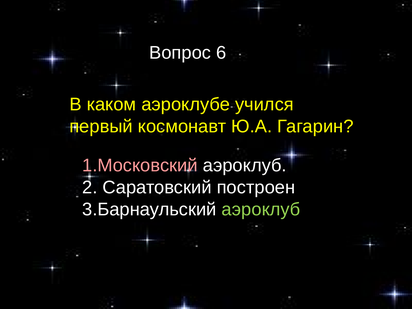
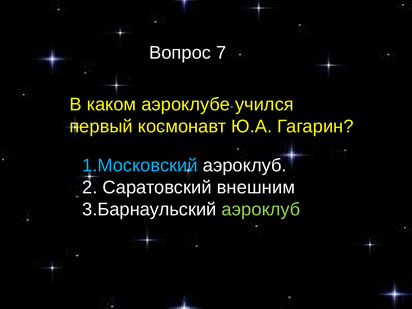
6: 6 -> 7 (221, 53)
1.Московский colour: pink -> light blue (140, 166)
построен: построен -> внешним (256, 188)
